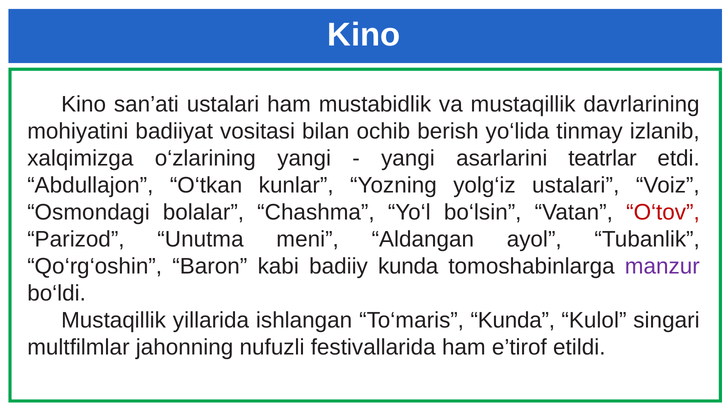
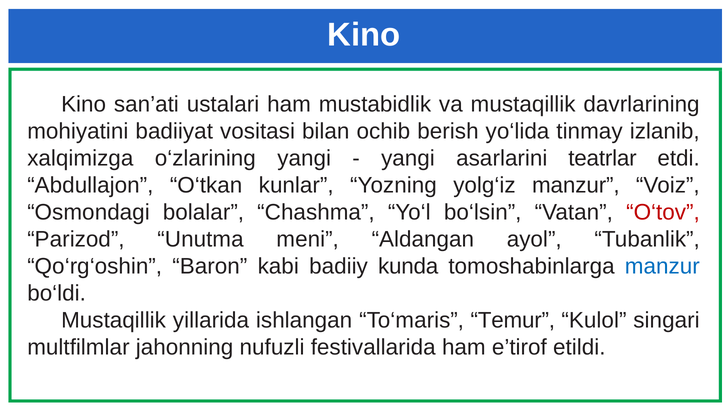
yolg‘iz ustalari: ustalari -> manzur (576, 185)
manzur colour: purple -> blue (662, 266)
To‘maris Kunda: Kunda -> Temur (513, 320)
